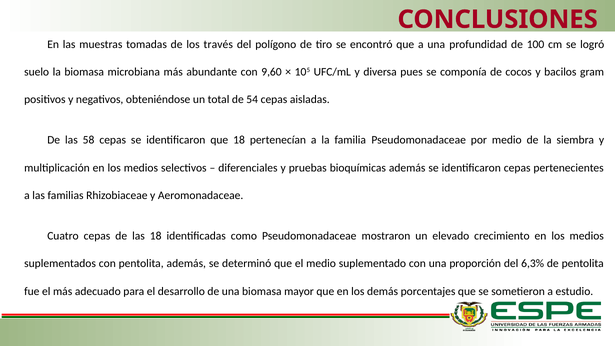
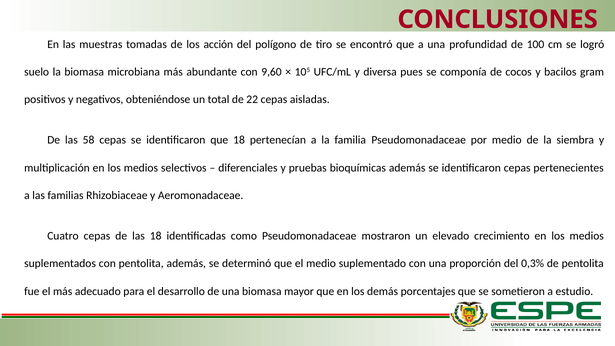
través: través -> acción (218, 44)
54: 54 -> 22 (252, 100)
6,3%: 6,3% -> 0,3% (533, 264)
